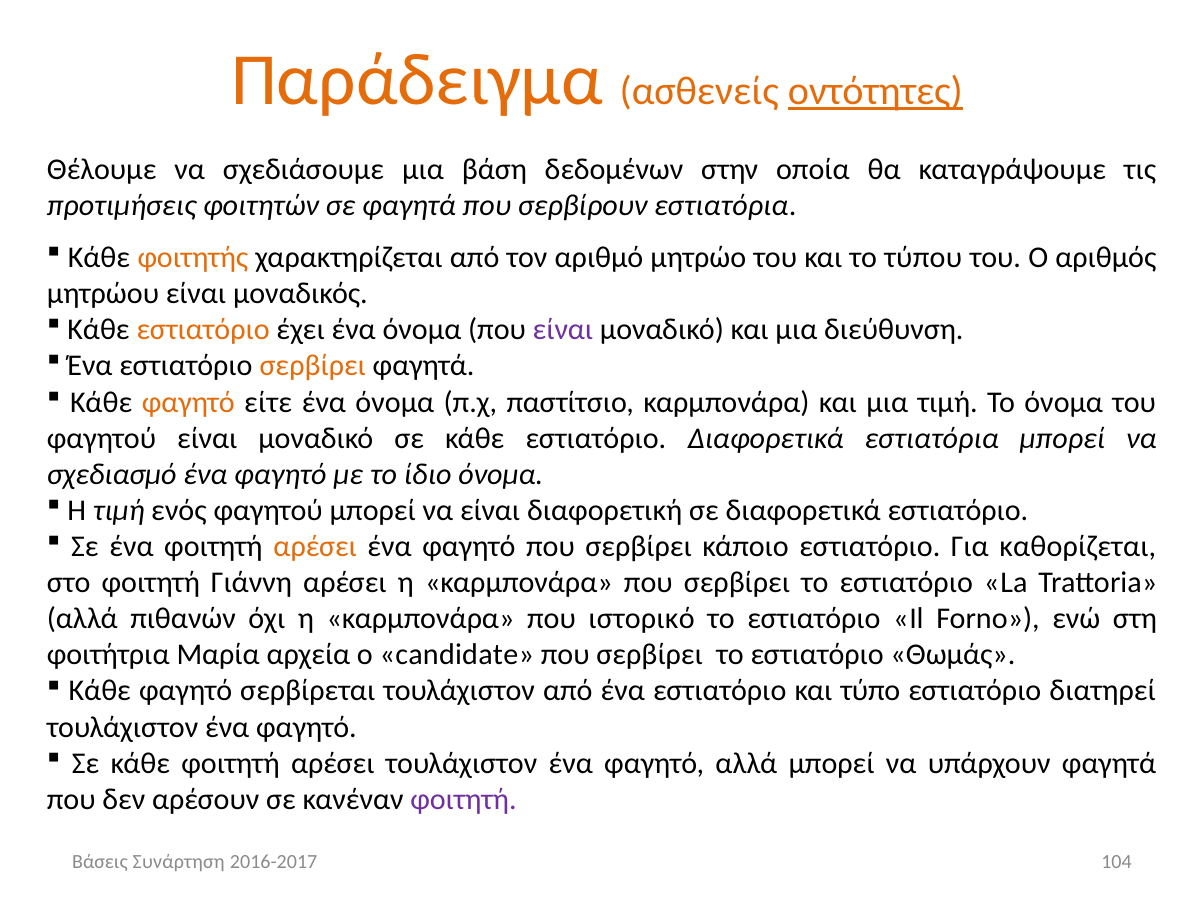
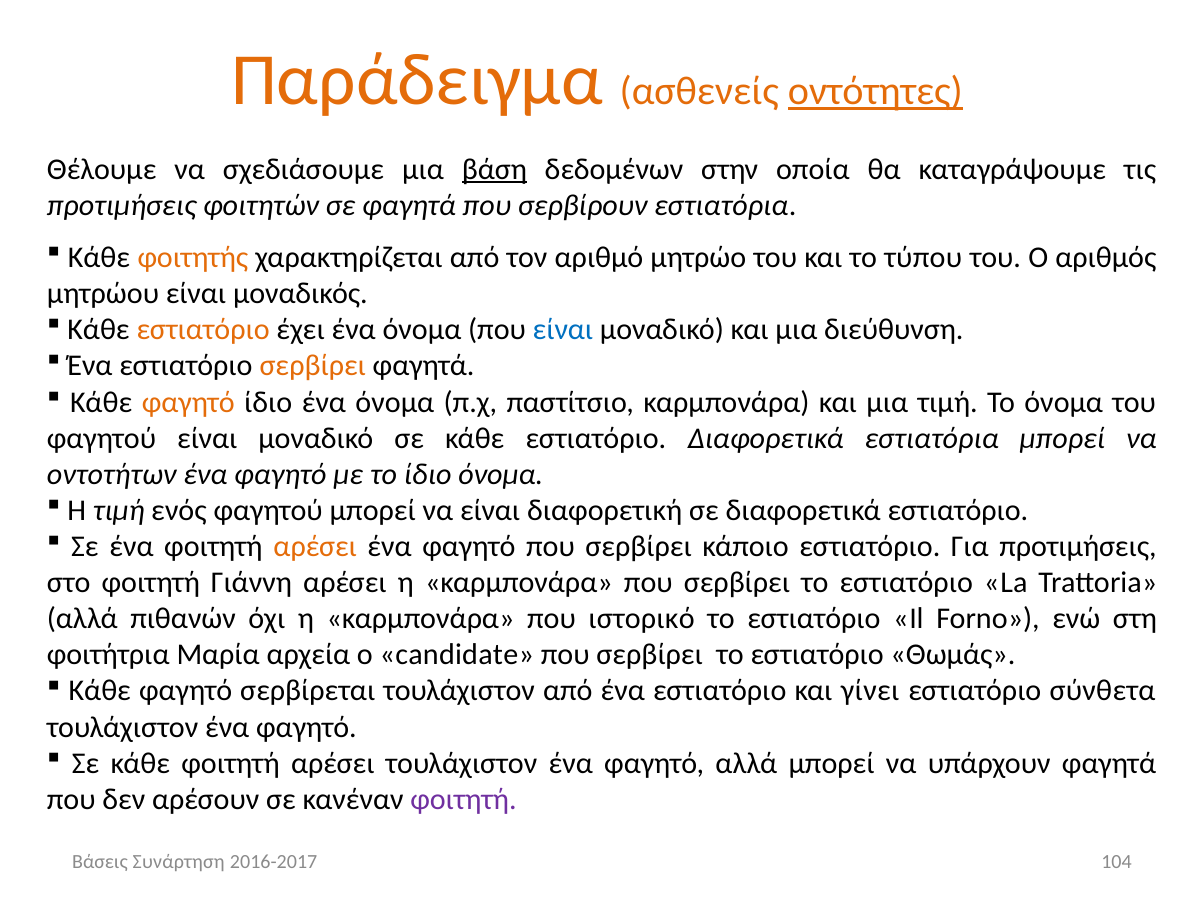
βάση underline: none -> present (494, 169)
είναι colour: purple -> blue (563, 330)
φαγητό είτε: είτε -> ίδιο (268, 402)
σχεδιασμό: σχεδιασμό -> οντοτήτων (112, 474)
Για καθορίζεται: καθορίζεται -> προτιμήσεις (1078, 547)
τύπο: τύπο -> γίνει (870, 691)
διατηρεί: διατηρεί -> σύνθετα (1103, 691)
